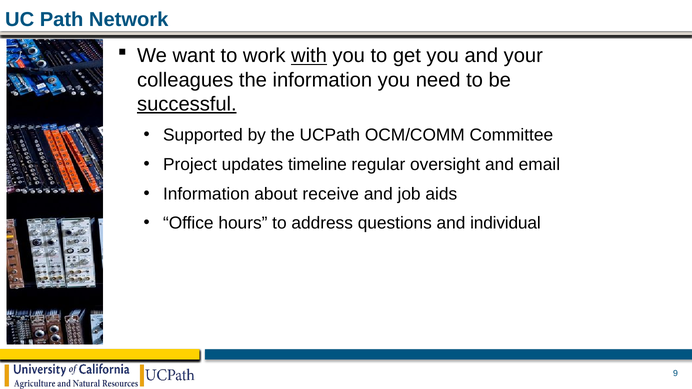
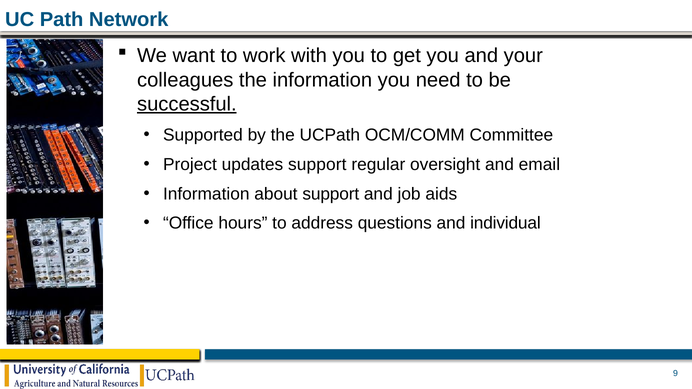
with underline: present -> none (309, 56)
updates timeline: timeline -> support (317, 165)
about receive: receive -> support (331, 194)
